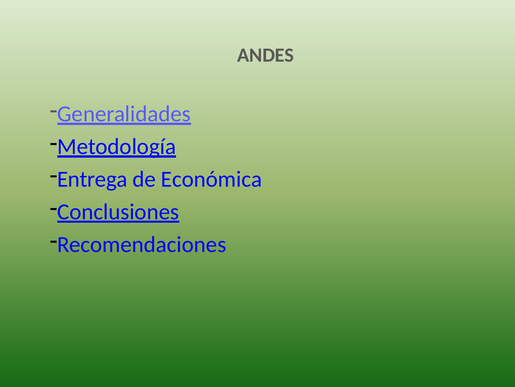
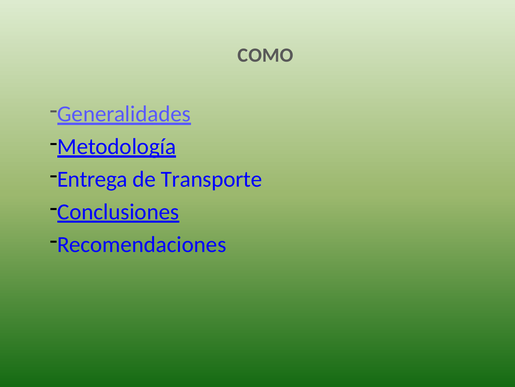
ANDES: ANDES -> COMO (265, 55)
Económica: Económica -> Transporte (212, 179)
